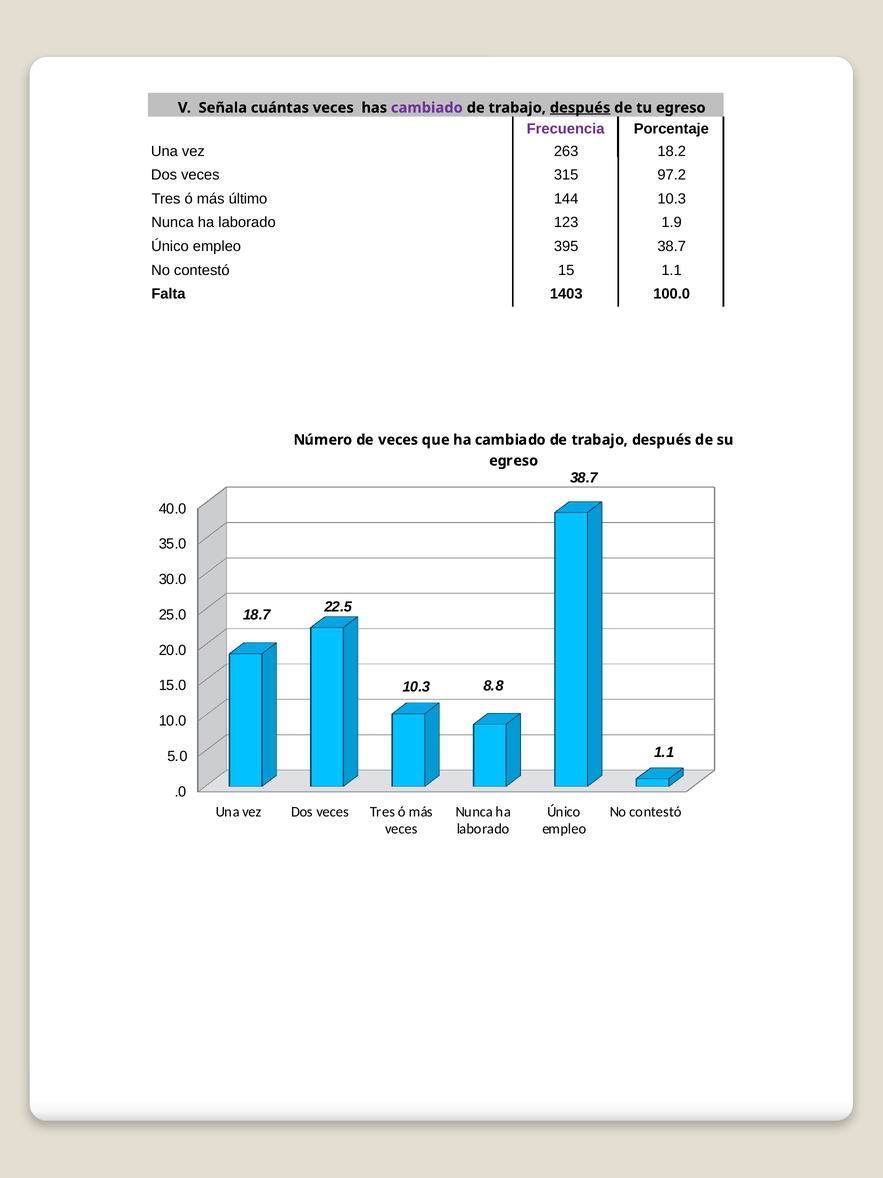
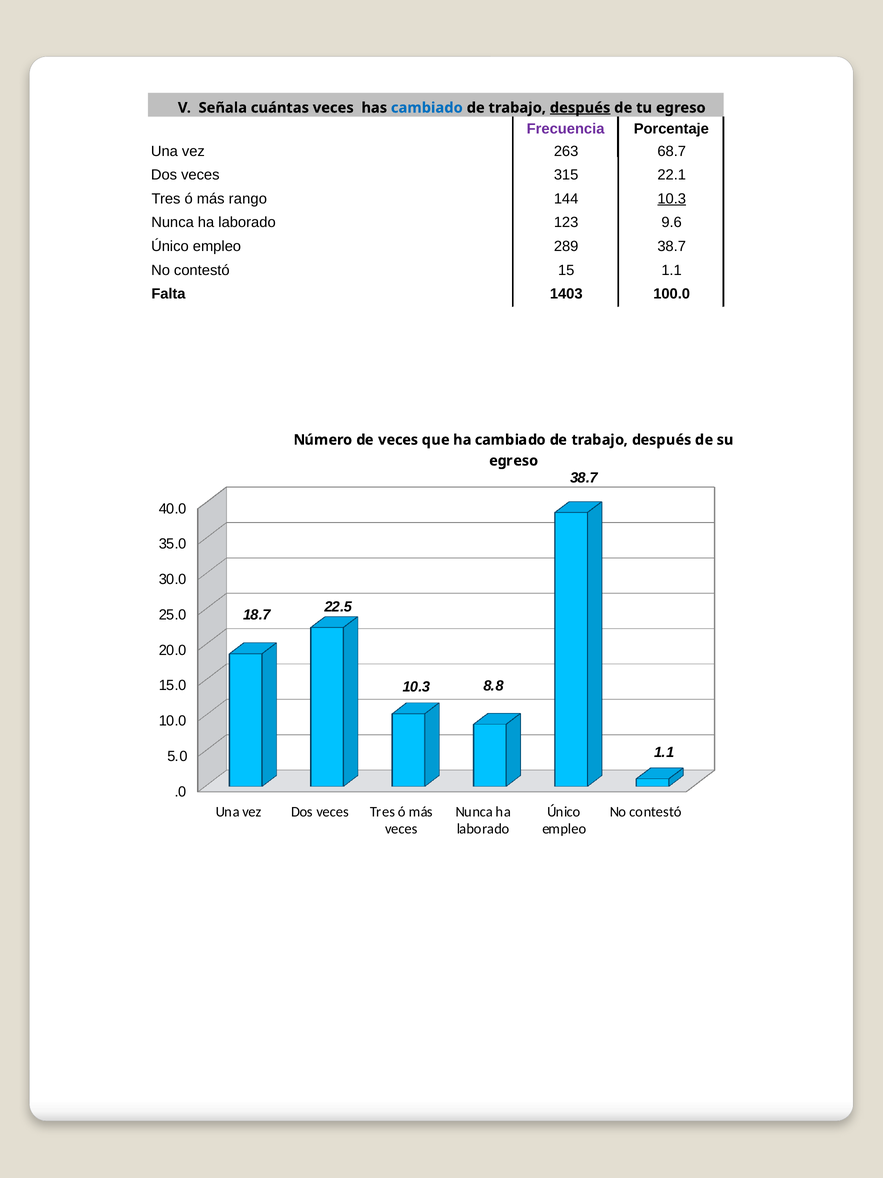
cambiado colour: purple -> blue (427, 108)
18.2: 18.2 -> 68.7 (672, 151)
97.2: 97.2 -> 22.1 (672, 175)
último: último -> rango (248, 199)
10.3 underline: none -> present (672, 199)
1.9: 1.9 -> 9.6 (672, 222)
395: 395 -> 289 (566, 246)
